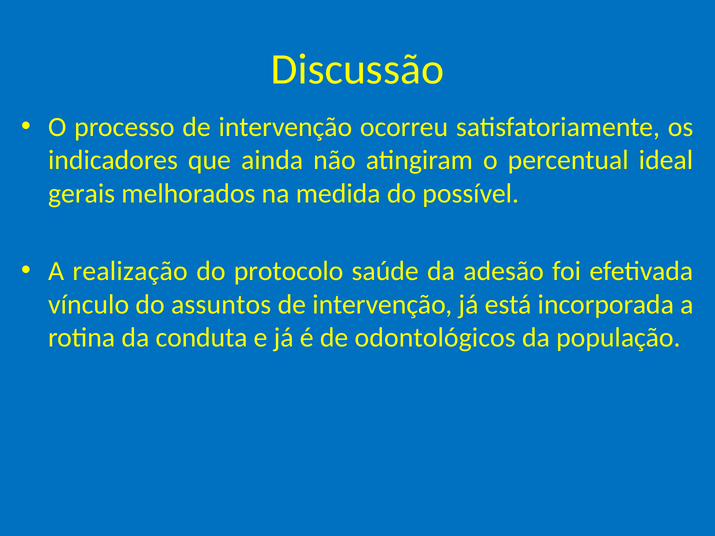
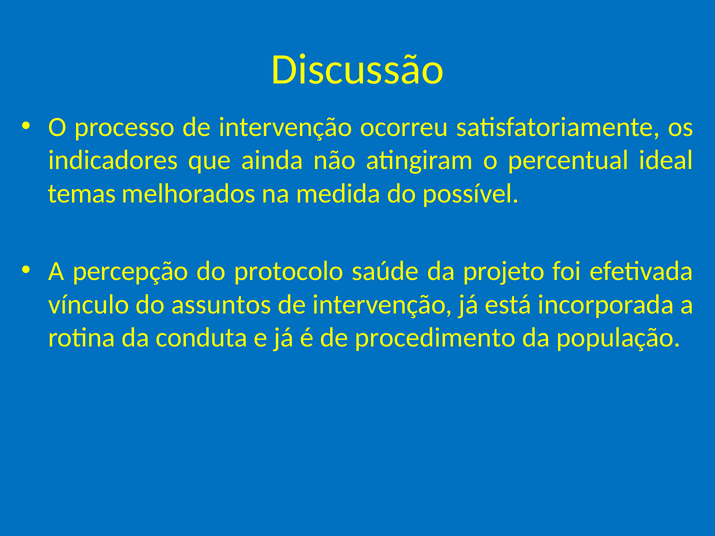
gerais: gerais -> temas (82, 194)
realização: realização -> percepção (130, 271)
adesão: adesão -> projeto (504, 271)
odontológicos: odontológicos -> procedimento (435, 338)
